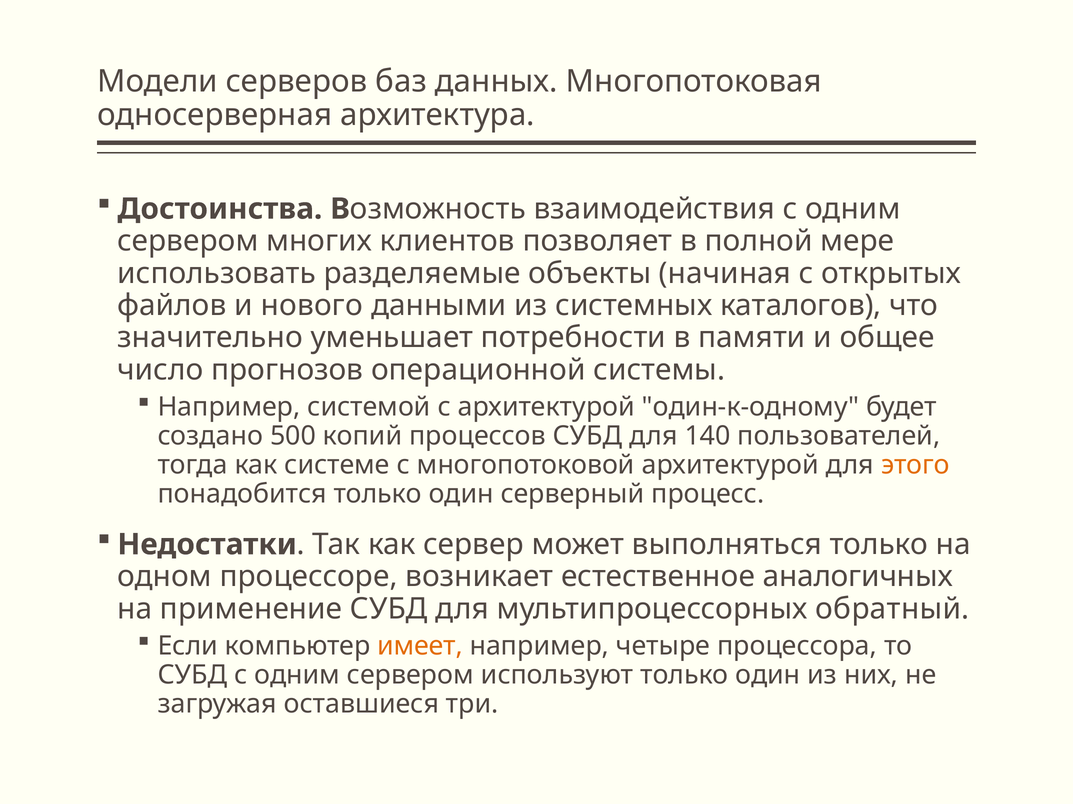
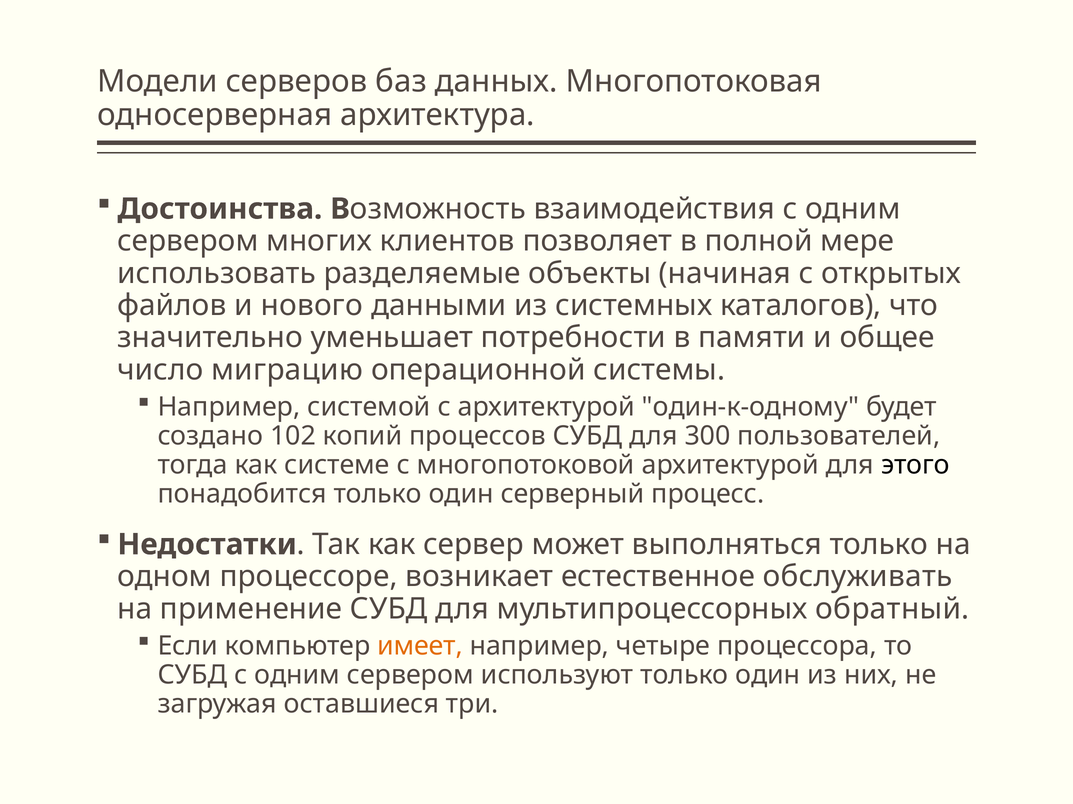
прогнозов: прогнозов -> миграцию (287, 370)
500: 500 -> 102 (293, 436)
140: 140 -> 300 (708, 436)
этого colour: orange -> black (915, 465)
аналогичных: аналогичных -> обслуживать (858, 577)
